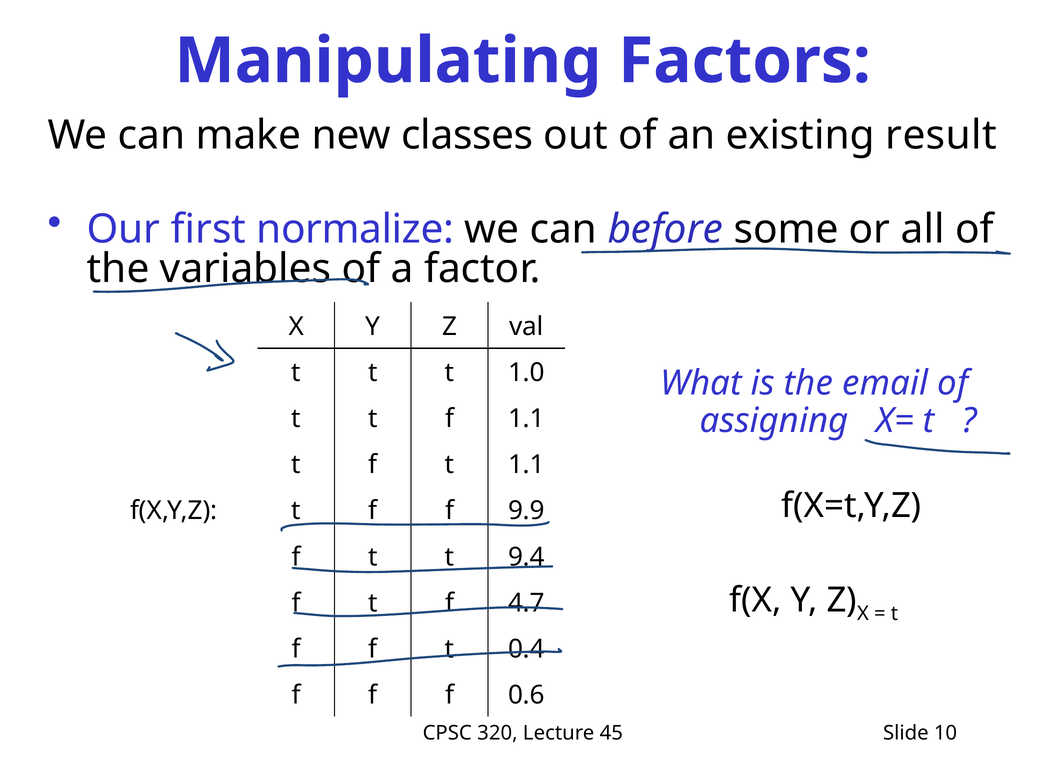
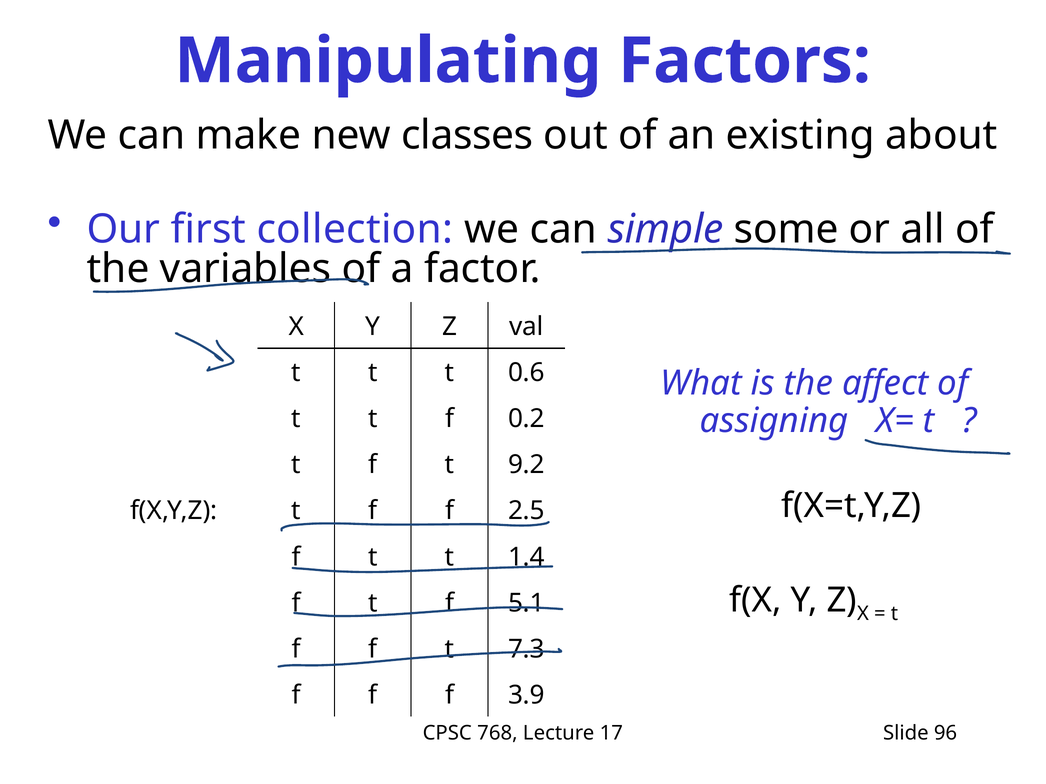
result: result -> about (941, 135)
normalize: normalize -> collection (355, 230)
before: before -> simple (666, 230)
1.0: 1.0 -> 0.6 (526, 373)
email: email -> affect (885, 383)
f 1.1: 1.1 -> 0.2 (526, 419)
t 1.1: 1.1 -> 9.2 (526, 465)
9.9: 9.9 -> 2.5 (526, 511)
9.4: 9.4 -> 1.4 (526, 557)
4.7: 4.7 -> 5.1 (526, 603)
0.4: 0.4 -> 7.3 (526, 649)
0.6: 0.6 -> 3.9 (526, 695)
320: 320 -> 768 (497, 734)
45: 45 -> 17 (611, 734)
10: 10 -> 96 (946, 734)
